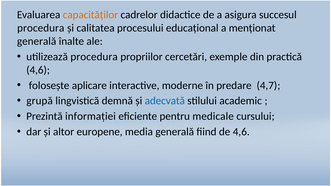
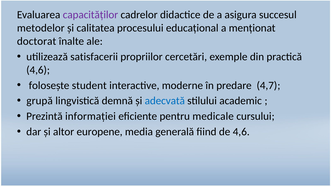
capacităților colour: orange -> purple (90, 15)
procedura: procedura -> metodelor (41, 28)
generală: generală -> doctorat (37, 41)
utilizează procedura: procedura -> satisfacerii (94, 57)
aplicare: aplicare -> student (89, 85)
